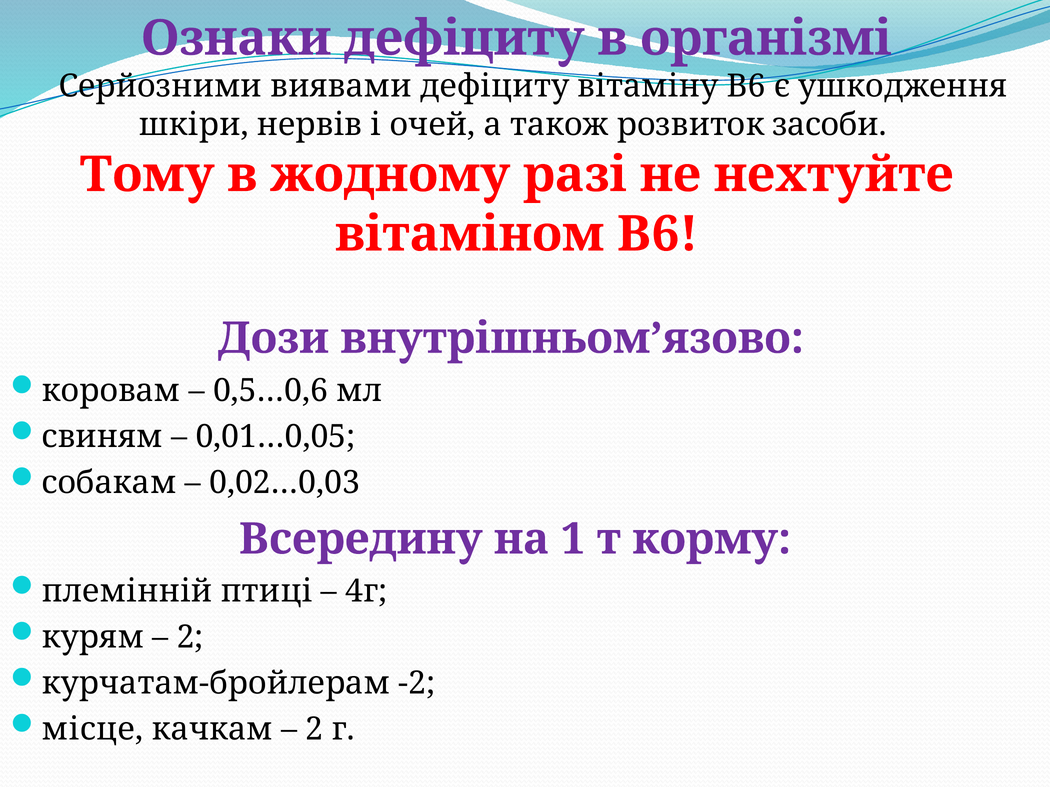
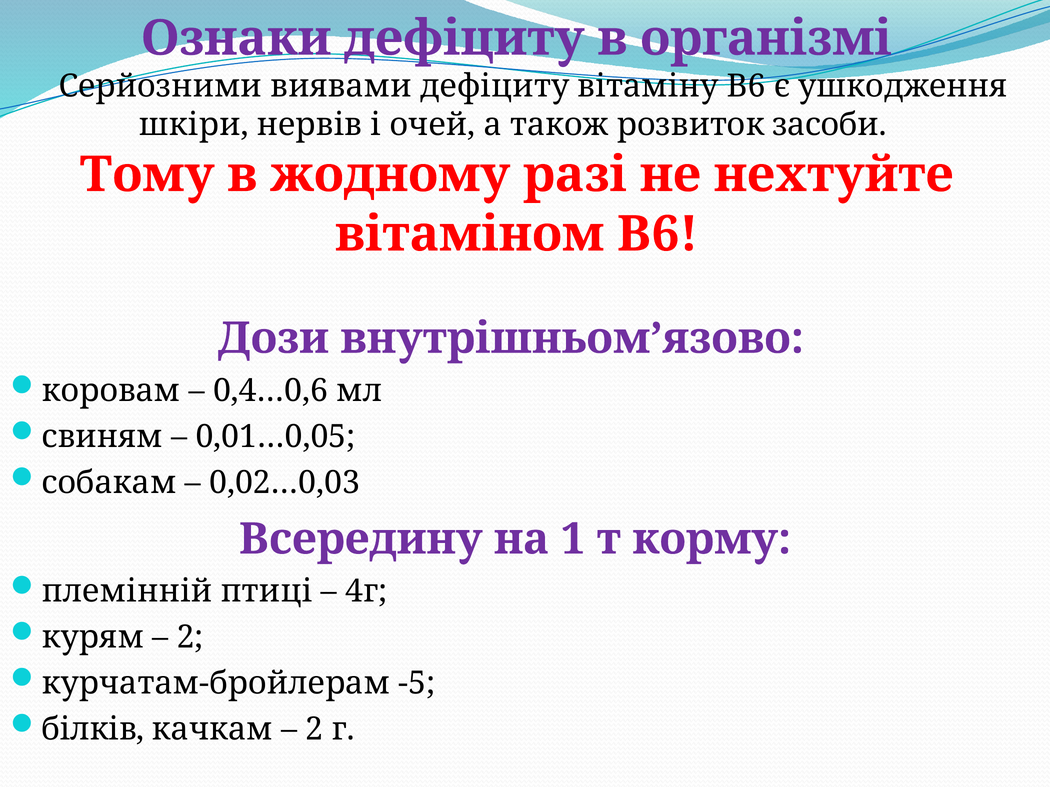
0,5…0,6: 0,5…0,6 -> 0,4…0,6 (271, 391)
-2: -2 -> -5 (417, 684)
місце: місце -> білків (93, 730)
